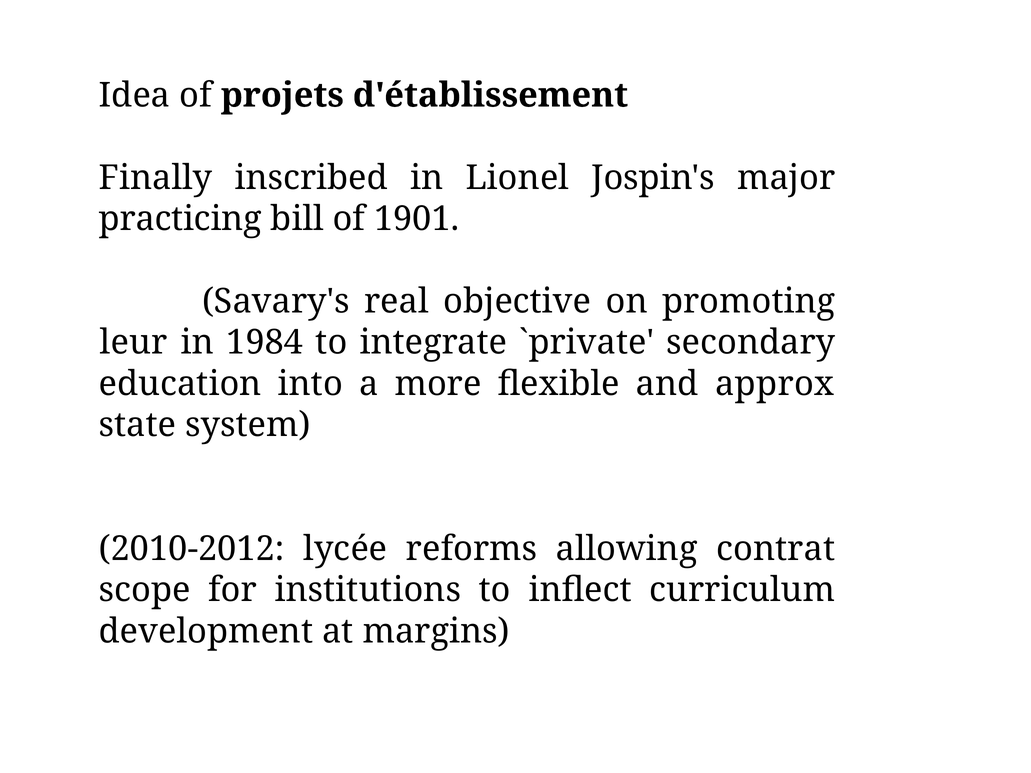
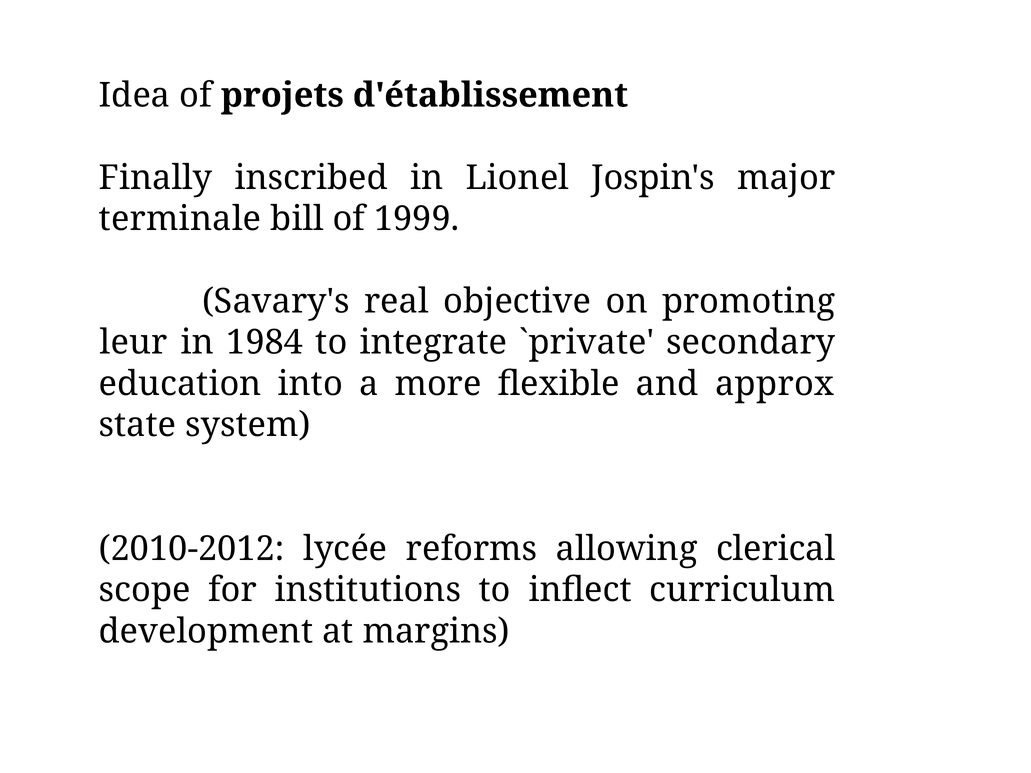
practicing: practicing -> terminale (180, 219)
1901: 1901 -> 1999 (417, 219)
contrat: contrat -> clerical (776, 549)
